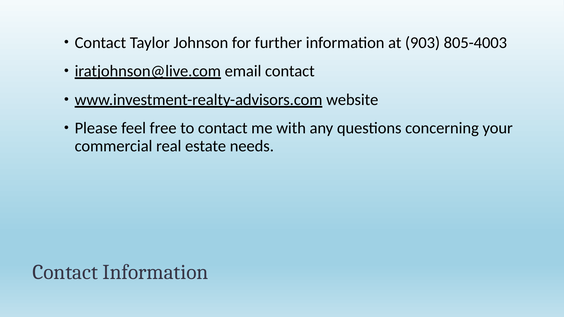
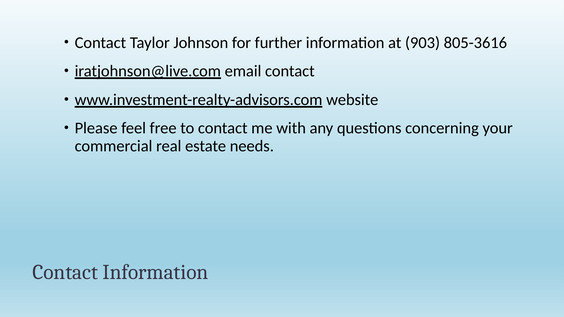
805-4003: 805-4003 -> 805-3616 (475, 43)
